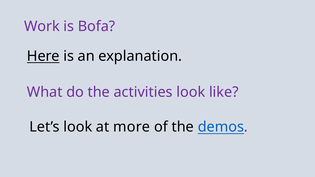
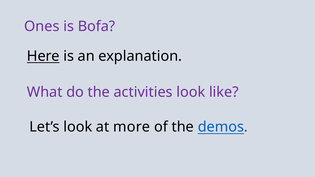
Work: Work -> Ones (42, 26)
